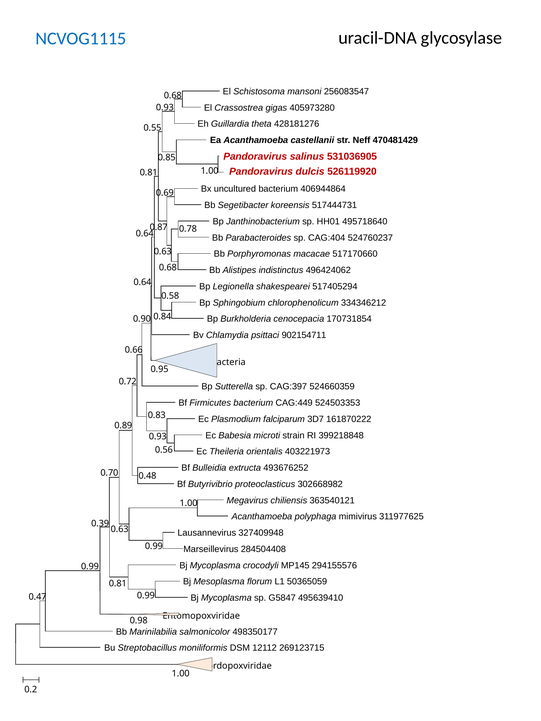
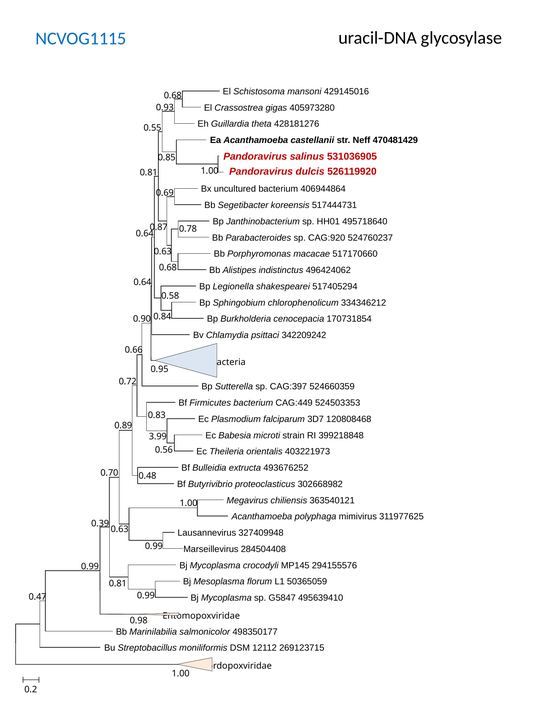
256083547: 256083547 -> 429145016 (346, 92)
CAG:404: CAG:404 -> CAG:920 (327, 238)
902154711: 902154711 -> 342209242 (304, 335)
161870222: 161870222 -> 120808468 (349, 419)
0.93: 0.93 -> 3.99 (158, 437)
